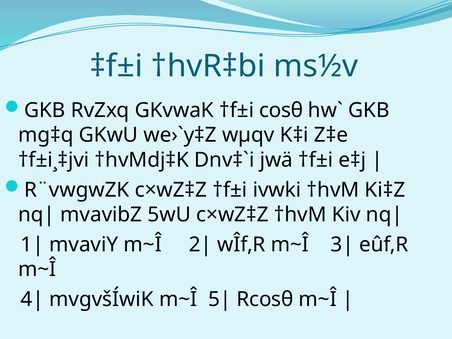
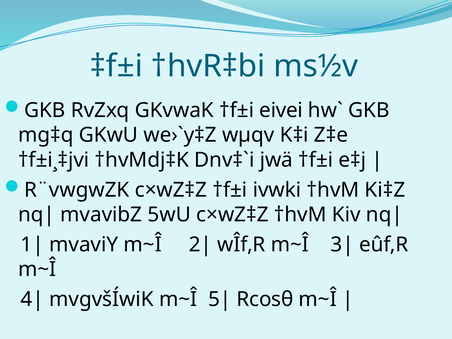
cosθ: cosθ -> eivei (281, 110)
